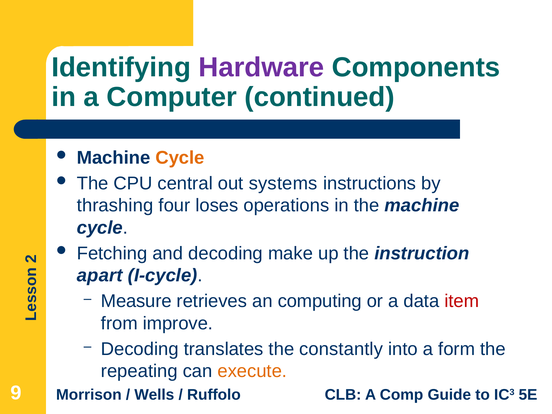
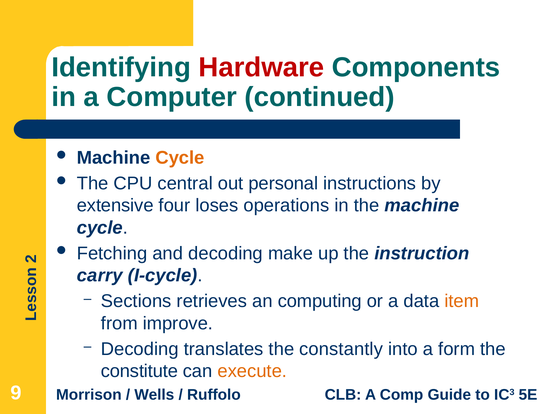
Hardware colour: purple -> red (261, 67)
systems: systems -> personal (283, 183)
thrashing: thrashing -> extensive (115, 206)
apart: apart -> carry (100, 275)
Measure: Measure -> Sections (136, 301)
item colour: red -> orange (462, 301)
repeating: repeating -> constitute (139, 371)
